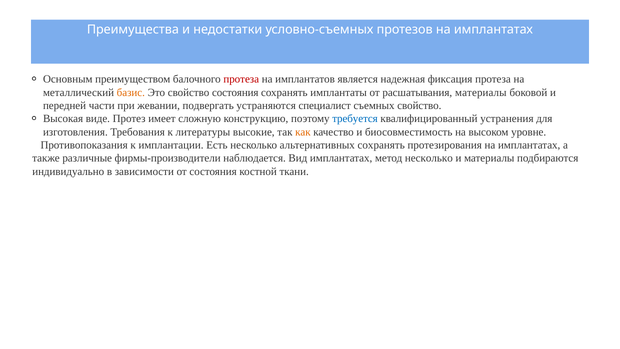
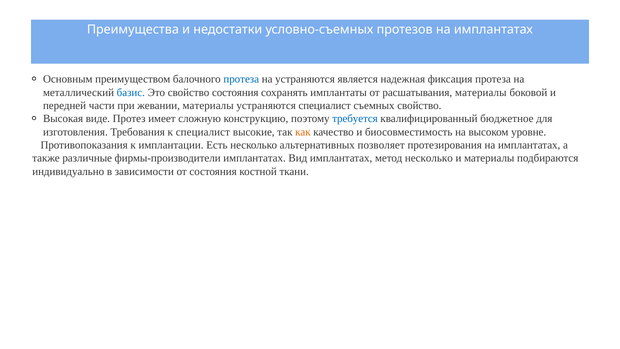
протеза colour: red -> blue (241, 79)
на имплантатов: имплантатов -> устраняются (305, 79)
базис colour: orange -> blue (131, 92)
жевании подвергать: подвергать -> материалы (208, 106)
устранения: устранения -> бюджетное (507, 119)
к литературы: литературы -> специалист (203, 132)
альтернативных сохранять: сохранять -> позволяет (381, 145)
фирмы-производители наблюдается: наблюдается -> имплантатах (255, 158)
